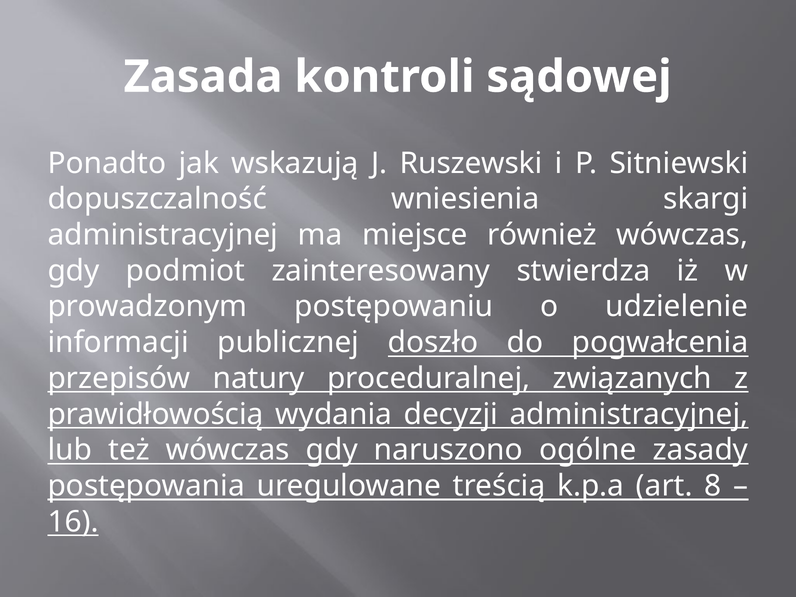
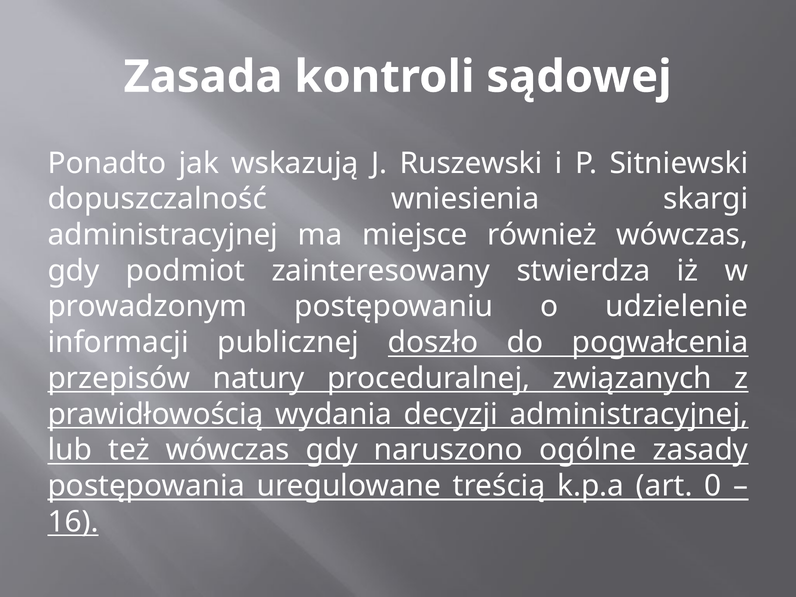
8: 8 -> 0 (713, 486)
